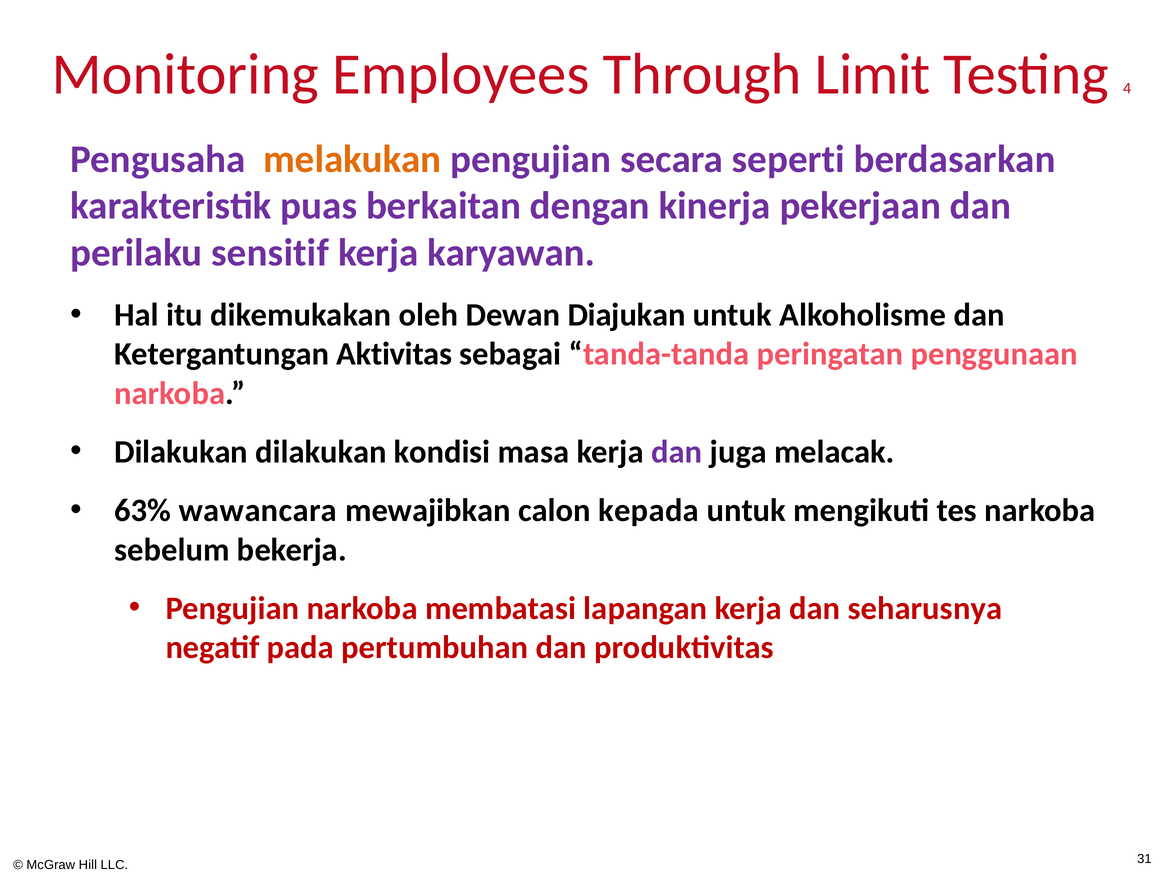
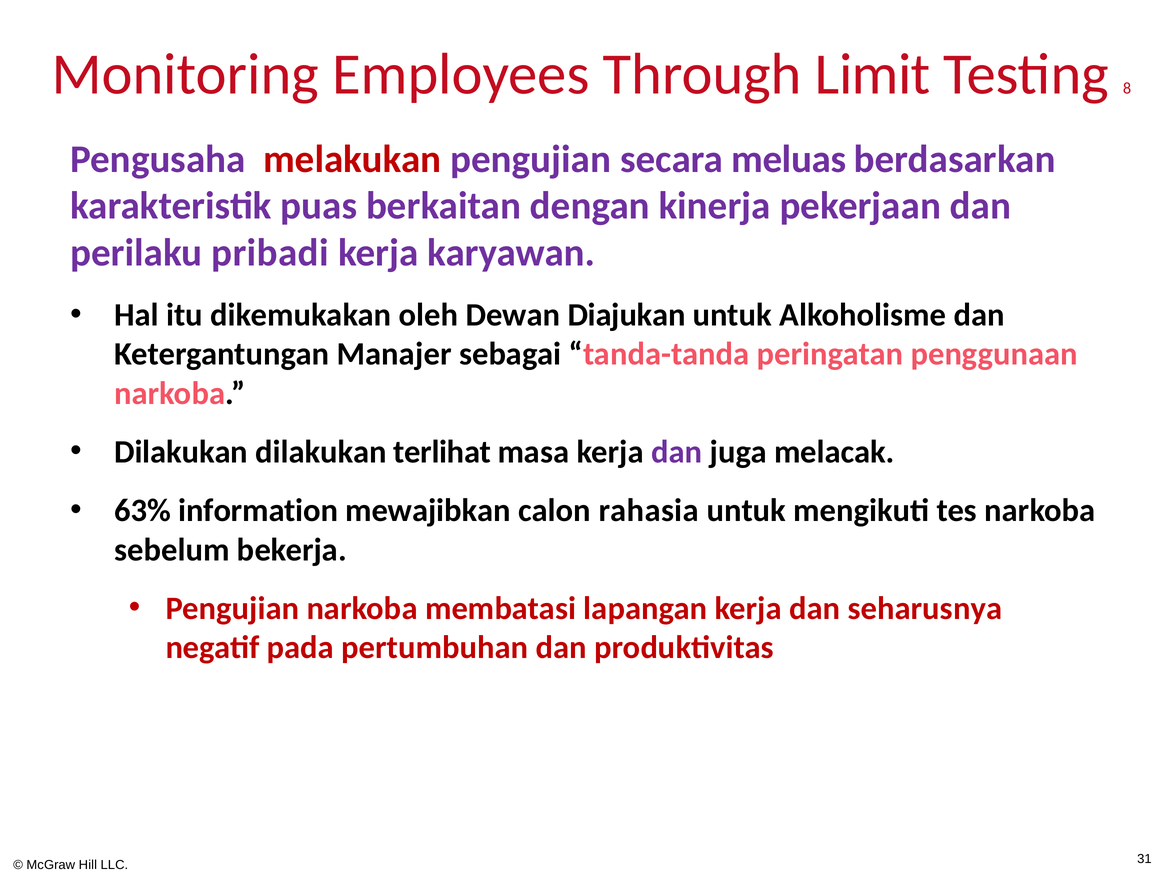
4: 4 -> 8 (1127, 88)
melakukan colour: orange -> red (352, 159)
seperti: seperti -> meluas (789, 159)
sensitif: sensitif -> pribadi (270, 253)
Aktivitas: Aktivitas -> Manajer (394, 354)
kondisi: kondisi -> terlihat (442, 452)
wawancara: wawancara -> information (258, 511)
kepada: kepada -> rahasia (649, 511)
